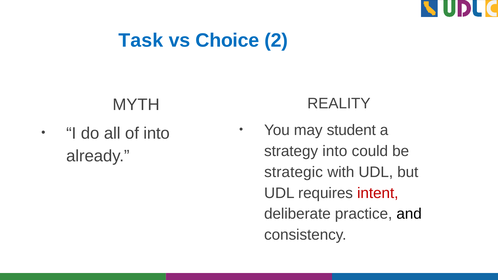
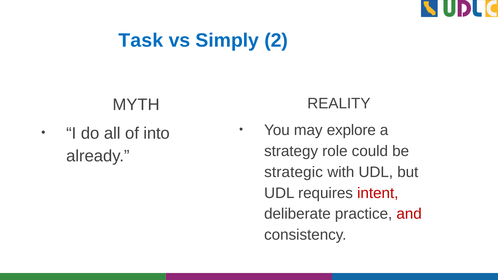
Choice: Choice -> Simply (227, 40)
student: student -> explore (351, 130)
strategy into: into -> role (335, 151)
and colour: black -> red (409, 214)
